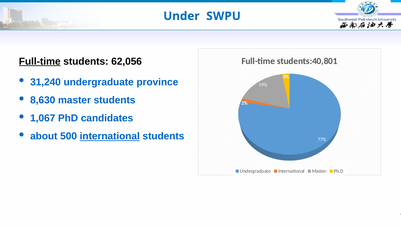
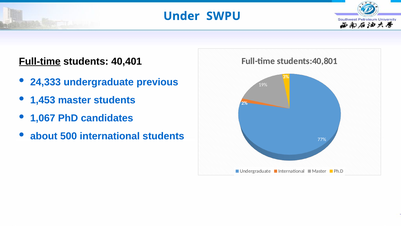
62,056: 62,056 -> 40,401 (127, 61)
31,240: 31,240 -> 24,333 (46, 82)
province: province -> previous (157, 82)
8,630: 8,630 -> 1,453 (43, 100)
international underline: present -> none (110, 136)
